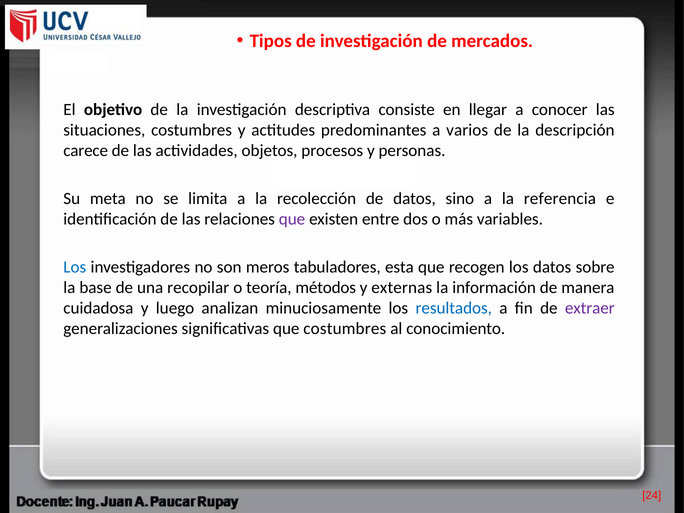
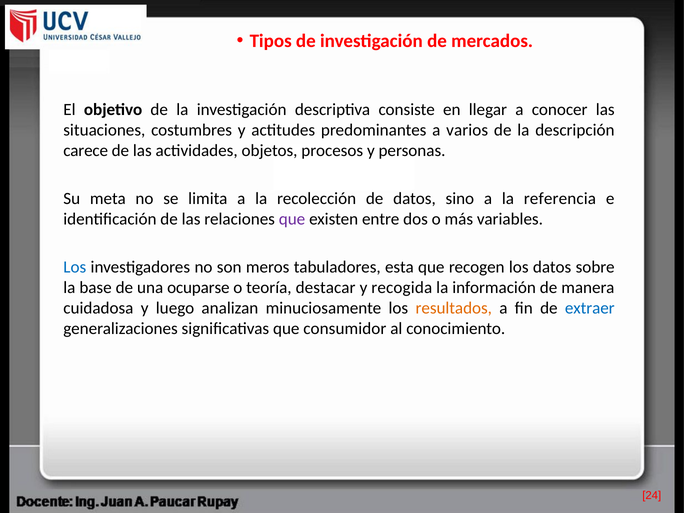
recopilar: recopilar -> ocuparse (198, 288)
métodos: métodos -> destacar (326, 288)
externas: externas -> recogida (402, 288)
resultados colour: blue -> orange (454, 308)
extraer colour: purple -> blue (590, 308)
que costumbres: costumbres -> consumidor (345, 329)
